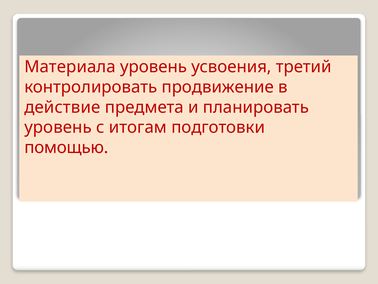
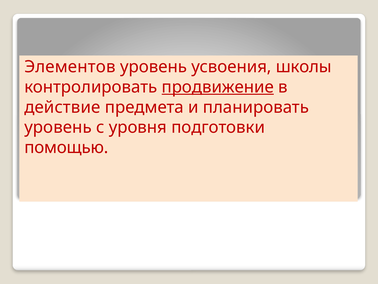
Материала: Материала -> Элементов (70, 67)
третий: третий -> школы (304, 67)
продвижение underline: none -> present (218, 87)
итогам: итогам -> уровня (138, 127)
